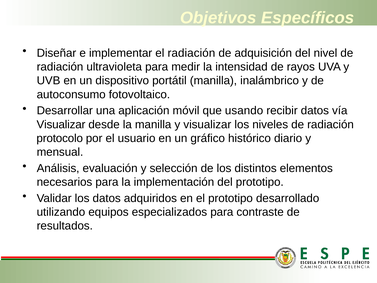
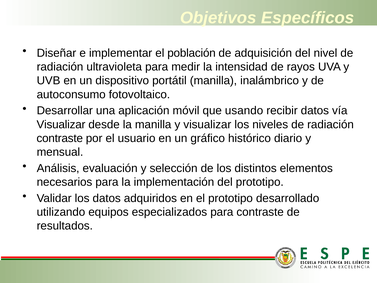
el radiación: radiación -> población (192, 53)
protocolo: protocolo -> contraste (60, 138)
